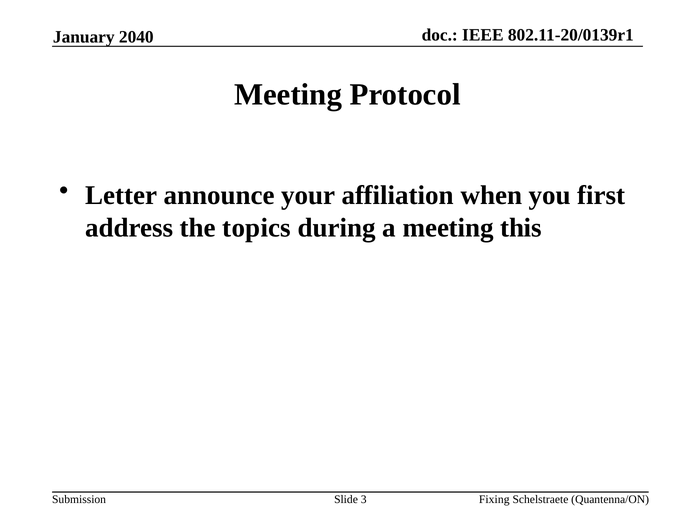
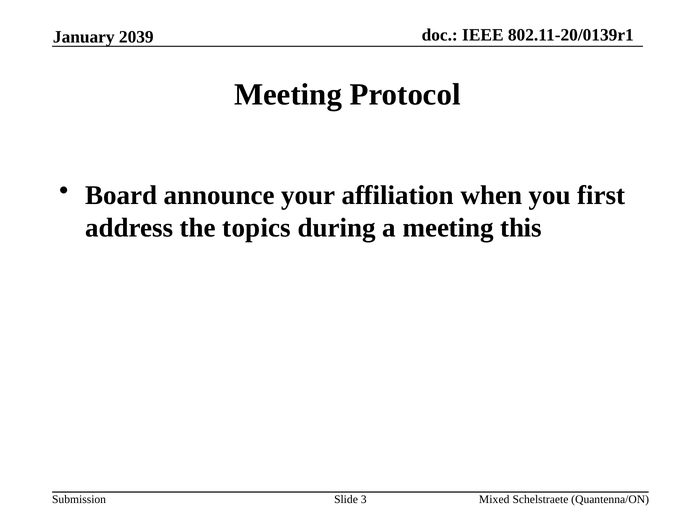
2040: 2040 -> 2039 (136, 37)
Letter: Letter -> Board (121, 195)
Fixing: Fixing -> Mixed (494, 500)
